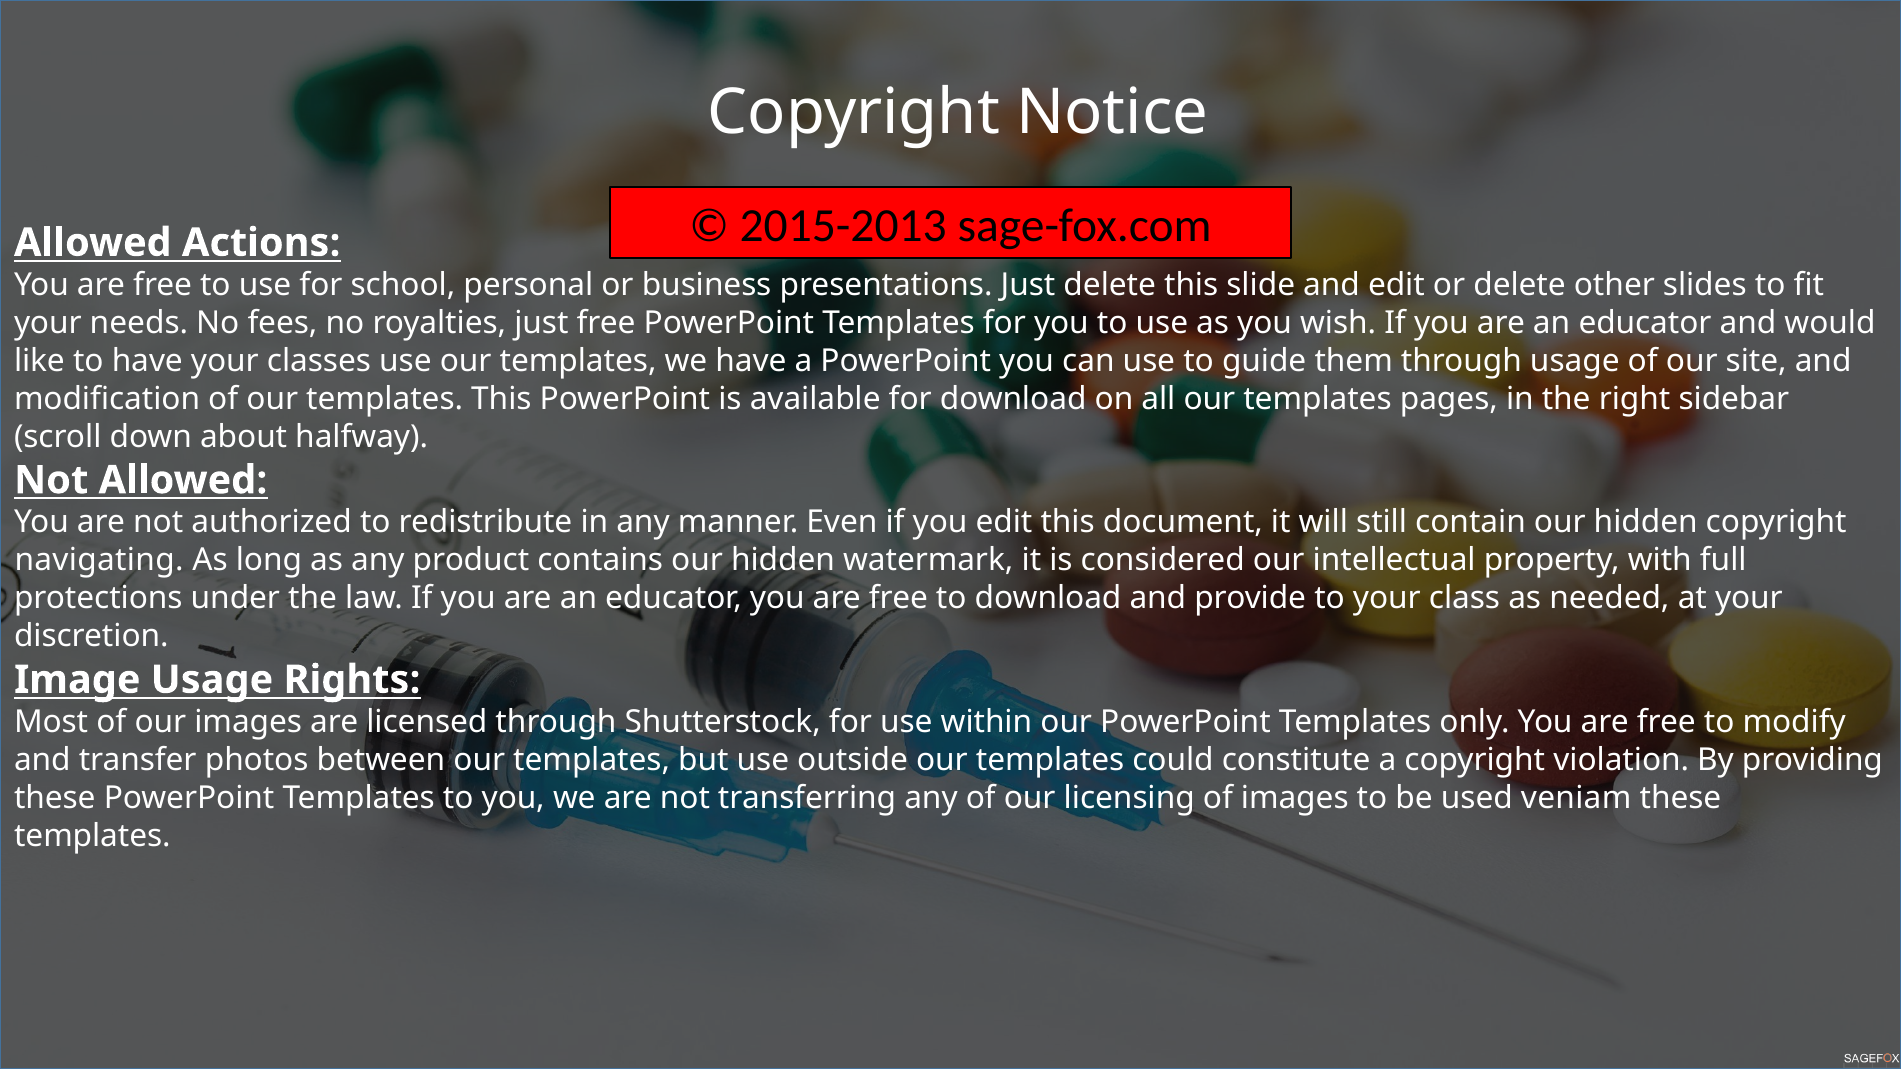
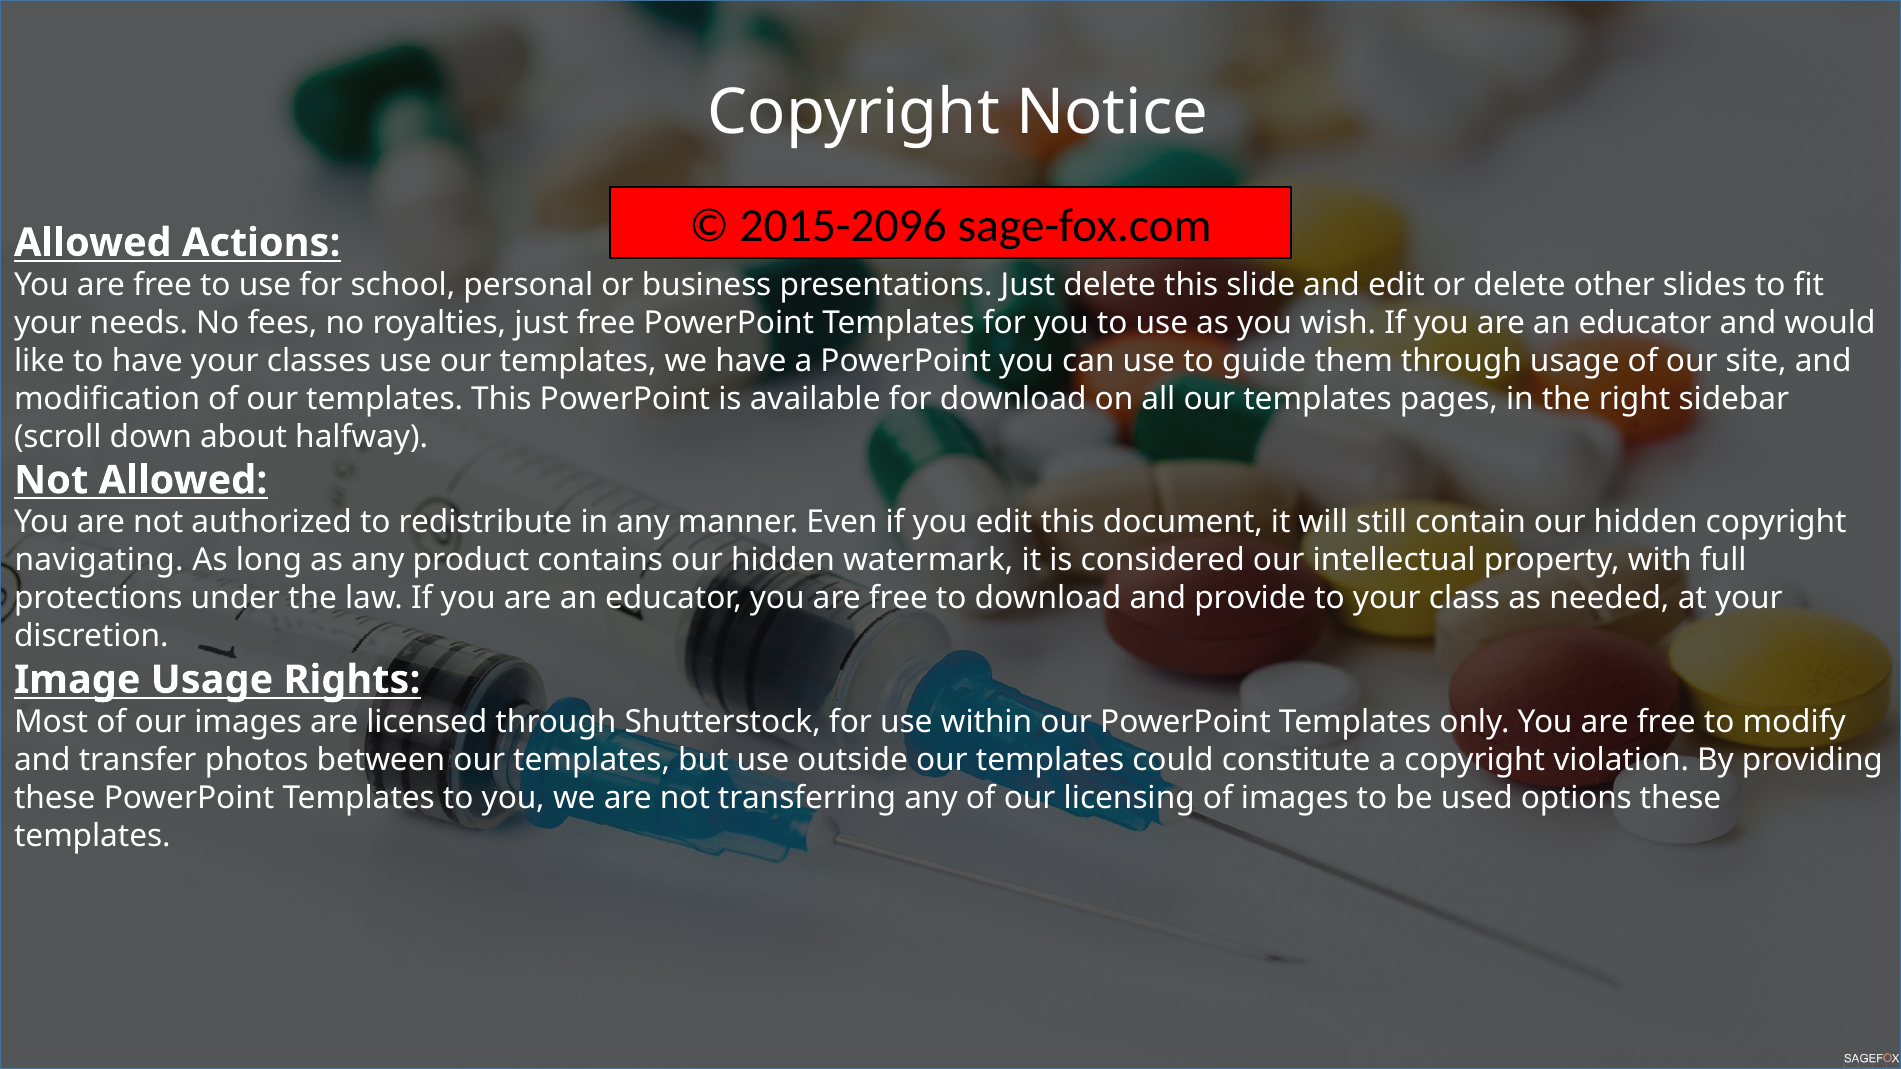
2015-2013: 2015-2013 -> 2015-2096 (843, 226)
veniam: veniam -> options (1576, 798)
